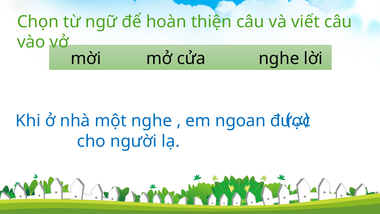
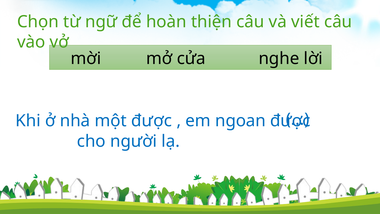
một nghe: nghe -> được (152, 121)
